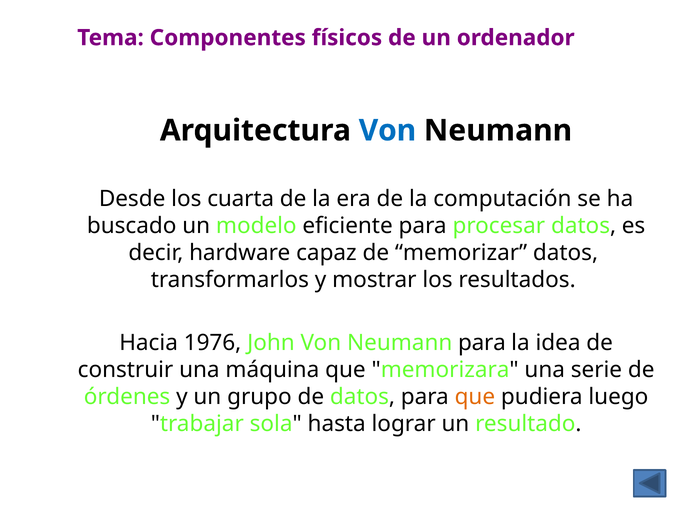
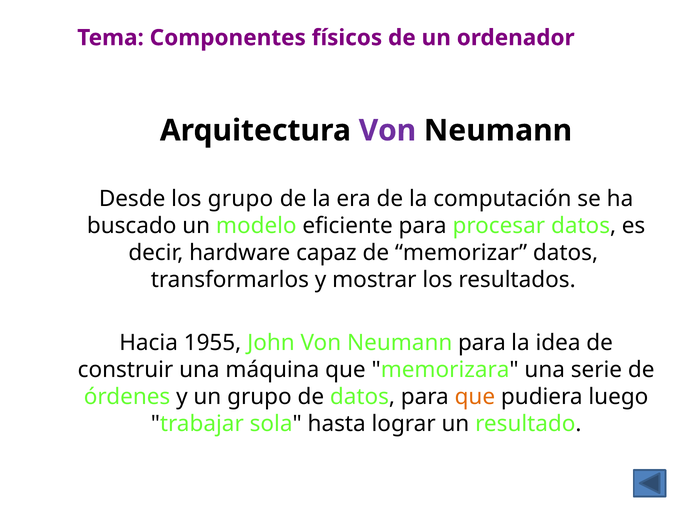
Von colour: blue -> purple (387, 131)
los cuarta: cuarta -> grupo (240, 199)
1976: 1976 -> 1955 (213, 343)
